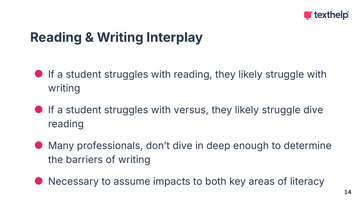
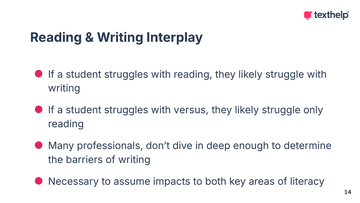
struggle dive: dive -> only (313, 110)
